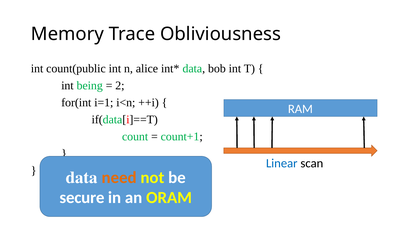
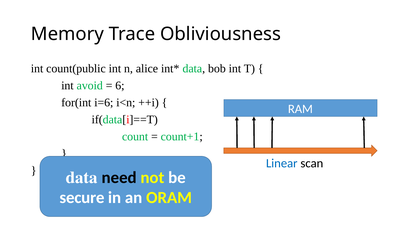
being: being -> avoid (90, 85)
2: 2 -> 6 (120, 85)
i=1: i=1 -> i=6 (104, 102)
need colour: orange -> black (119, 177)
